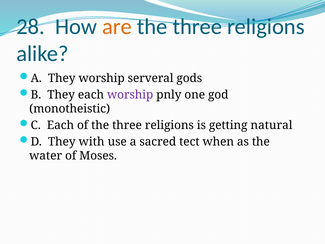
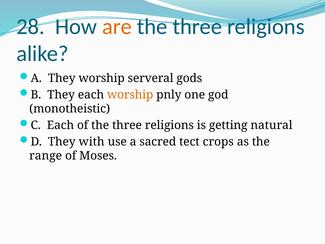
worship colour: purple -> orange (130, 95)
when: when -> crops (218, 142)
water: water -> range (46, 156)
